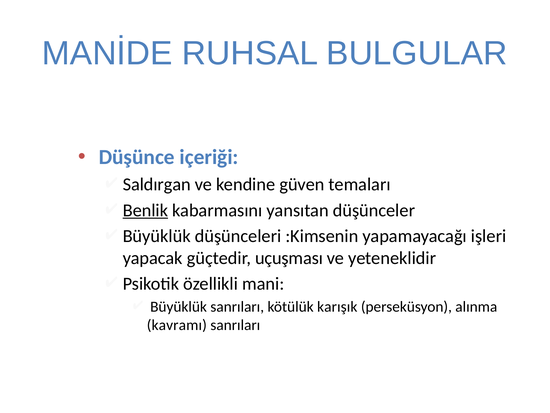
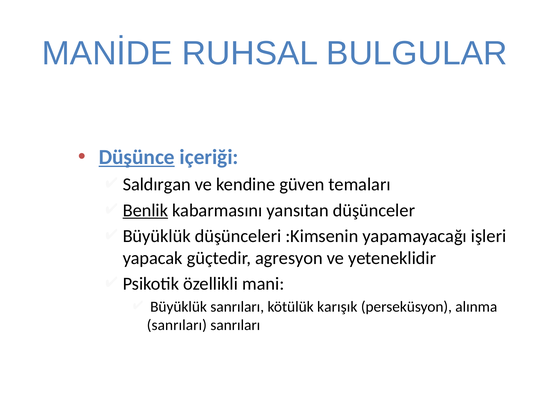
Düşünce underline: none -> present (137, 157)
uçuşması: uçuşması -> agresyon (289, 258)
kavramı: kavramı -> sanrıları (177, 325)
